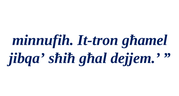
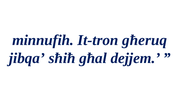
għamel: għamel -> għeruq (145, 40)
